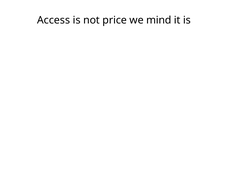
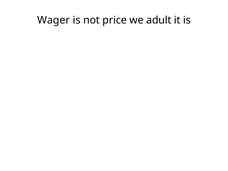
Access: Access -> Wager (54, 20)
mind: mind -> adult (159, 20)
